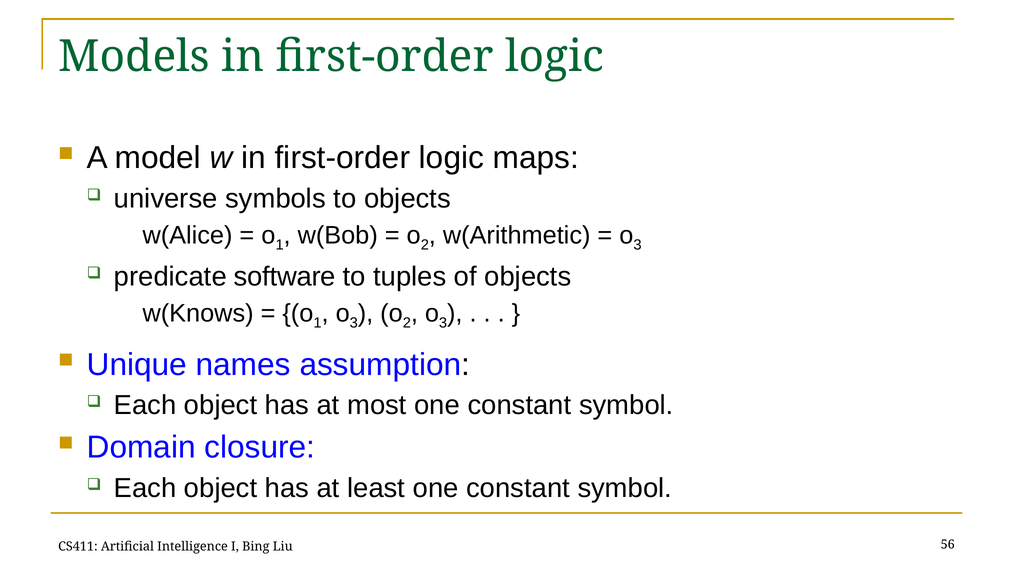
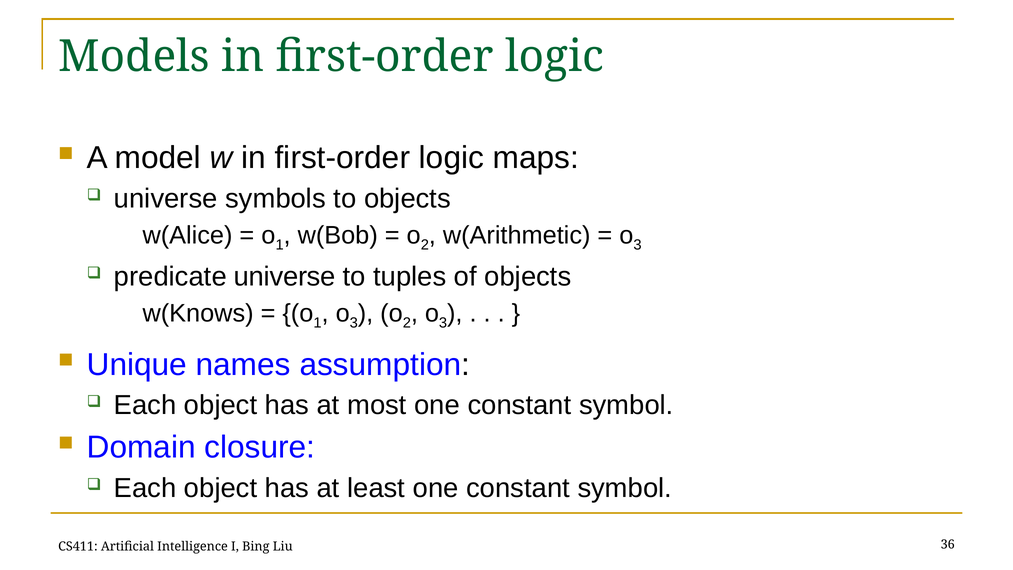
predicate software: software -> universe (285, 277)
56: 56 -> 36 (948, 544)
